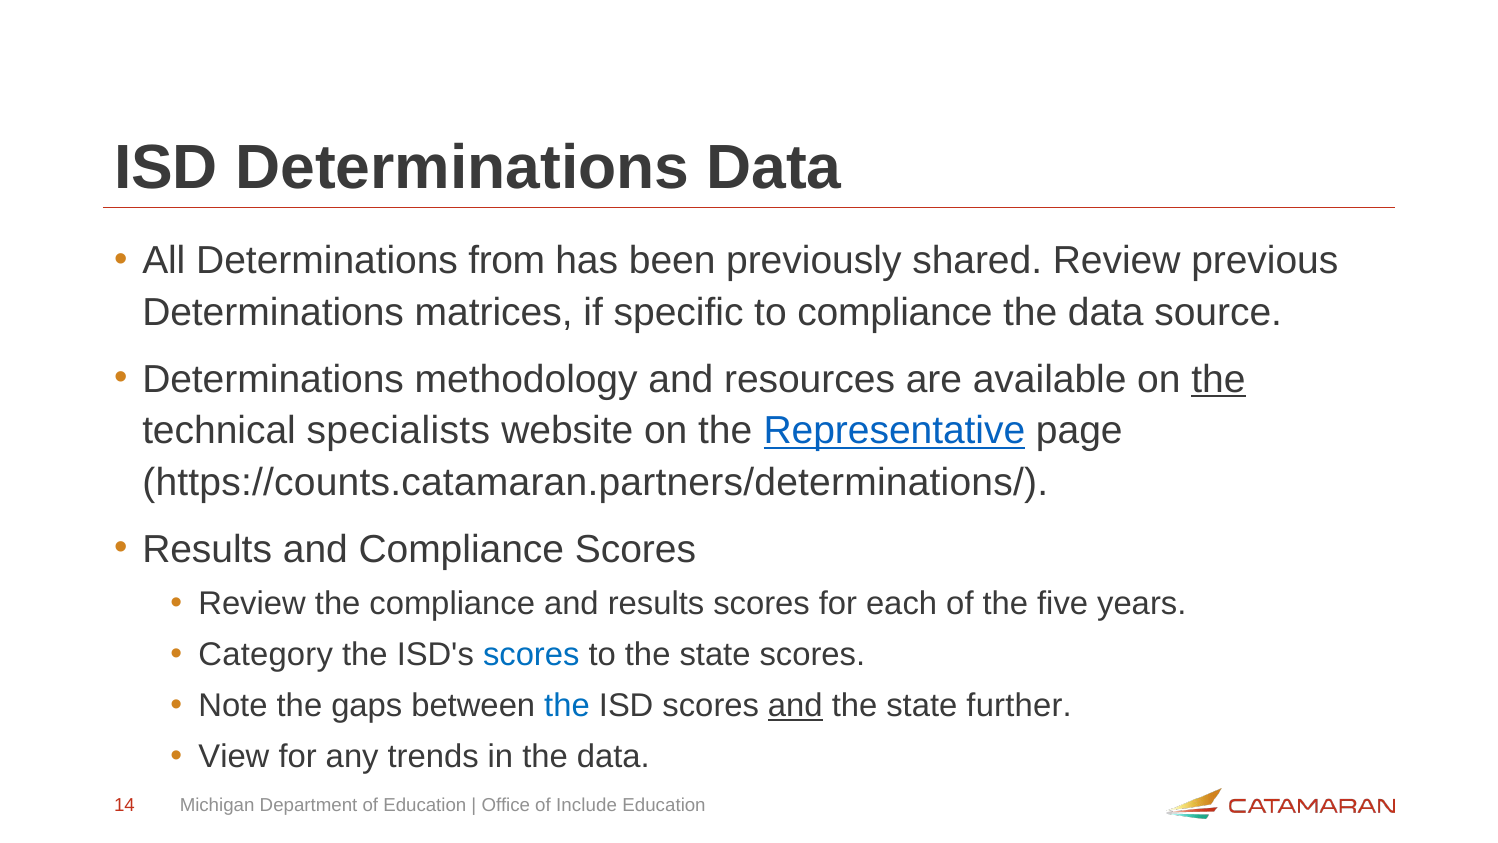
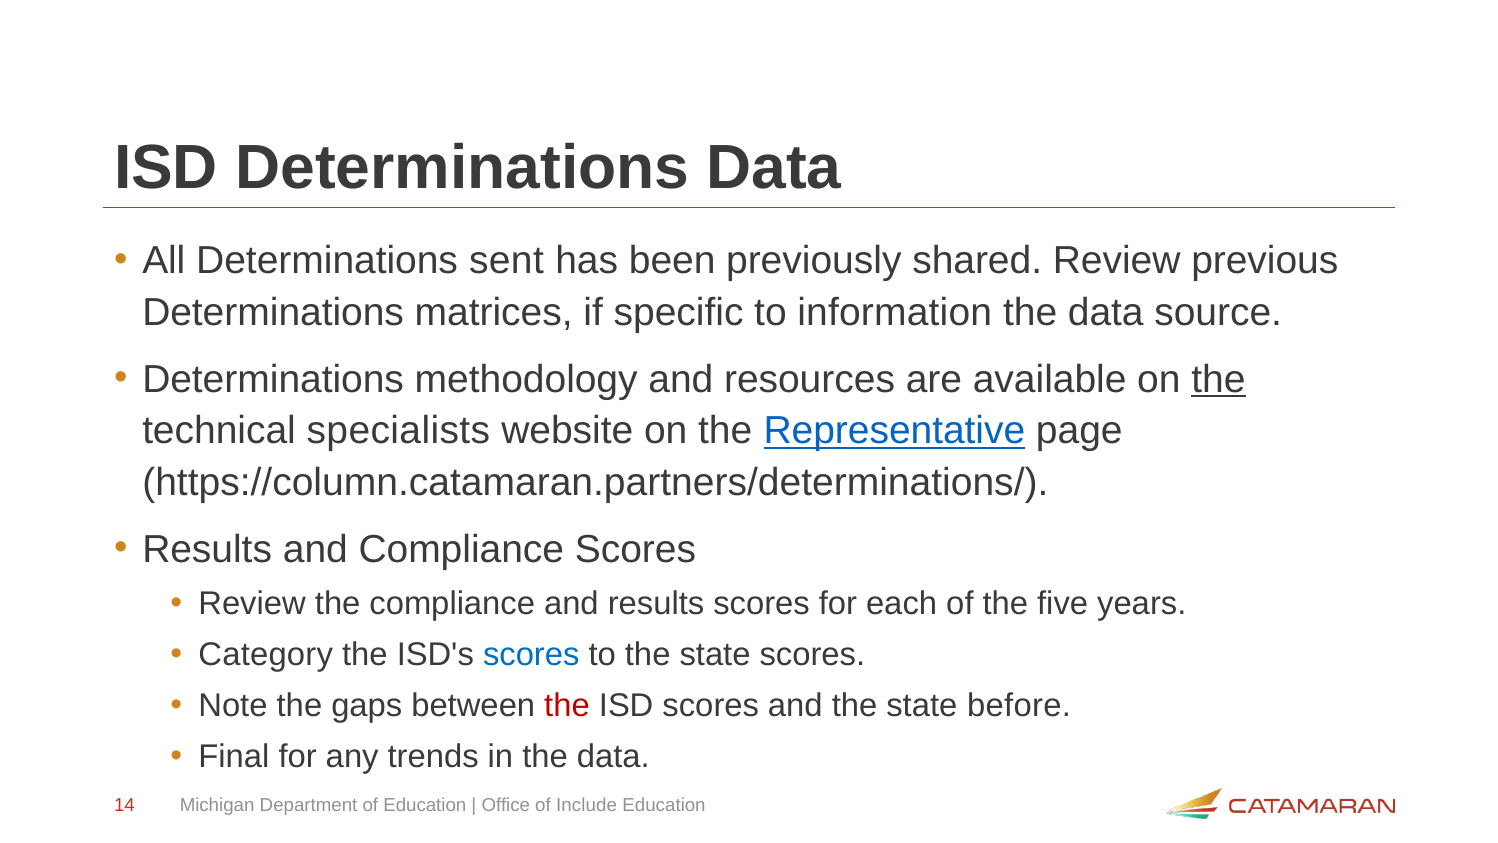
from: from -> sent (506, 261)
to compliance: compliance -> information (895, 312)
https://counts.catamaran.partners/determinations/: https://counts.catamaran.partners/determinations/ -> https://column.catamaran.partners/determinations/ (595, 482)
the colour: blue -> red (567, 705)
and underline: present -> none (795, 705)
further: further -> before (1019, 705)
View: View -> Final (234, 756)
